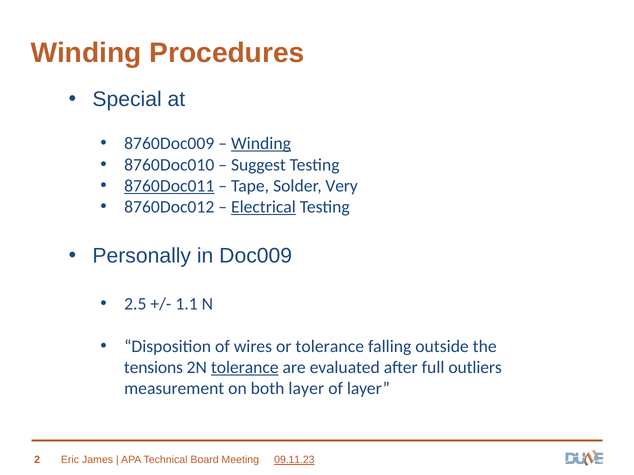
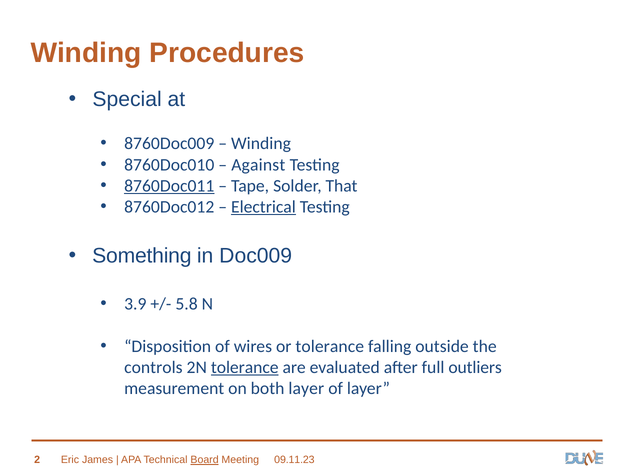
Winding underline: present -> none (261, 144)
Suggest: Suggest -> Against (258, 165)
Very: Very -> That (342, 186)
Personally: Personally -> Something (142, 256)
2.5: 2.5 -> 3.9 (135, 304)
1.1: 1.1 -> 5.8 (187, 304)
tensions: tensions -> controls (153, 368)
Board underline: none -> present (205, 460)
09.11.23 underline: present -> none (294, 460)
